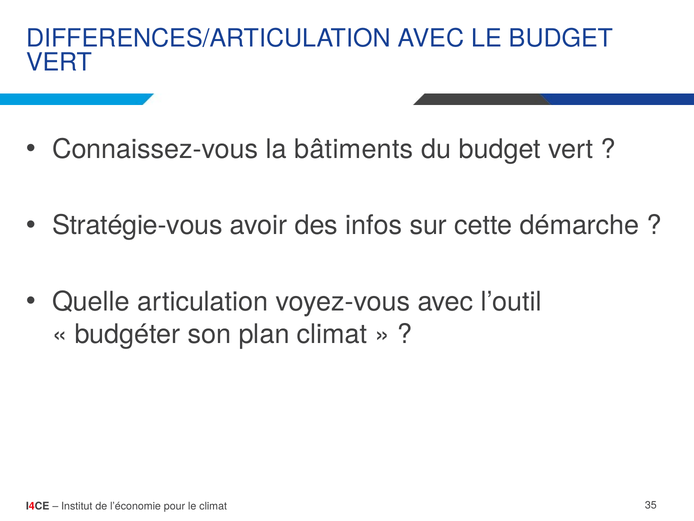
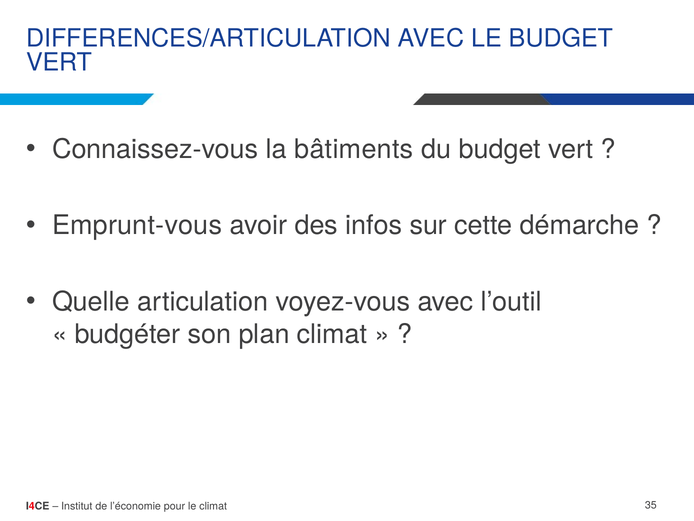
Stratégie-vous: Stratégie-vous -> Emprunt-vous (137, 225)
